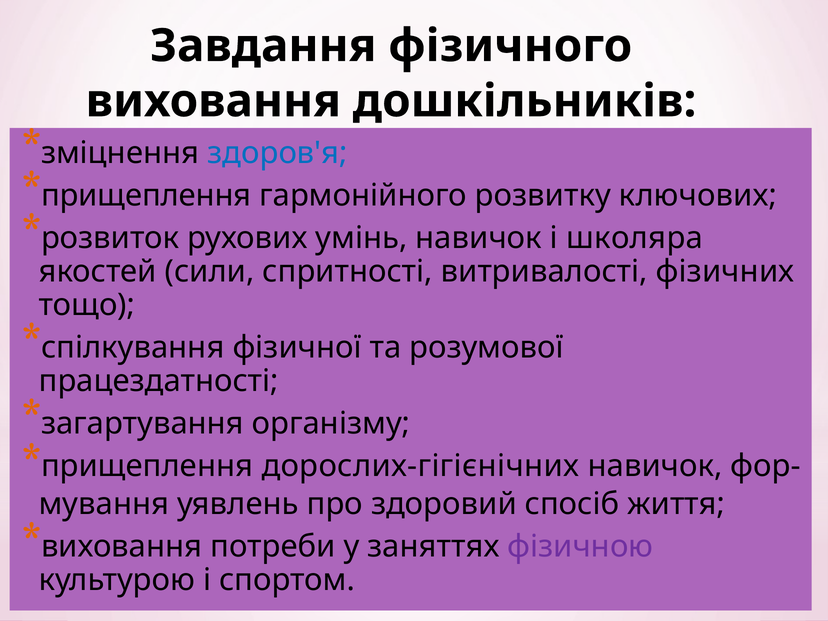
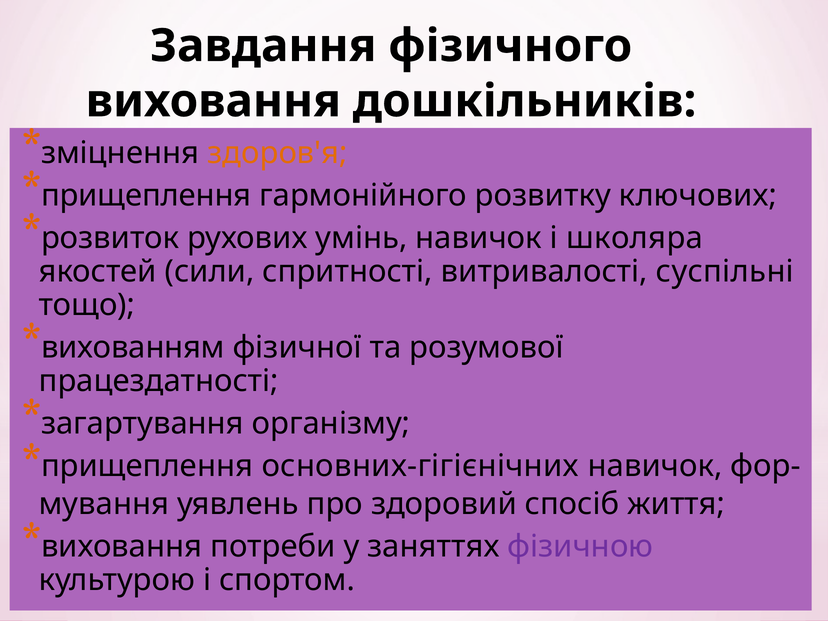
здоров'я colour: blue -> orange (277, 153)
фізичних: фізичних -> суспільні (725, 271)
спілкування: спілкування -> вихованням (133, 347)
дорослих-гігієнічних: дорослих-гігієнічних -> основних-гігієнічних (420, 466)
